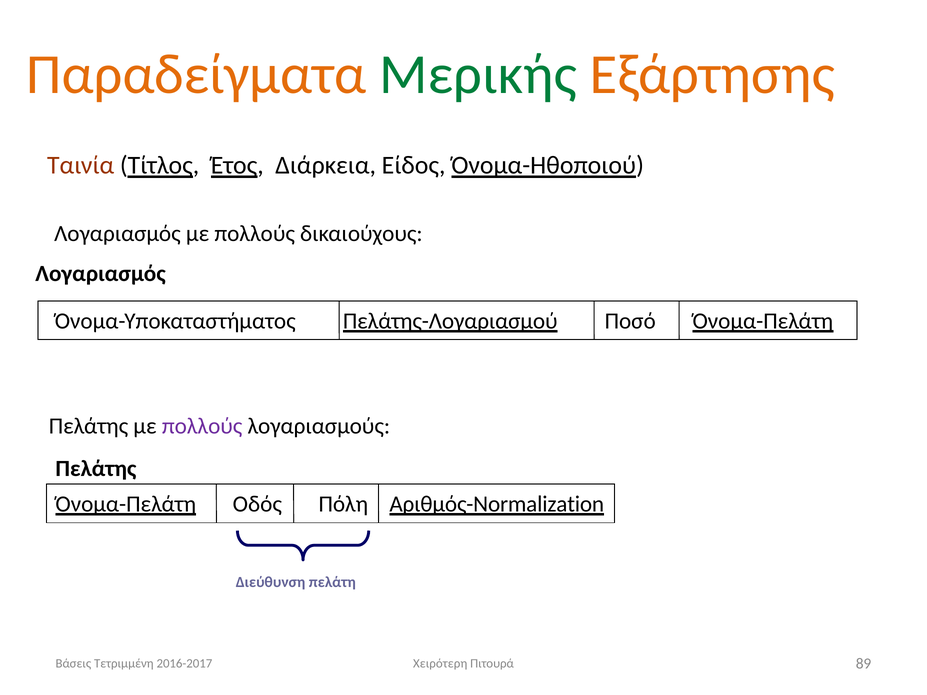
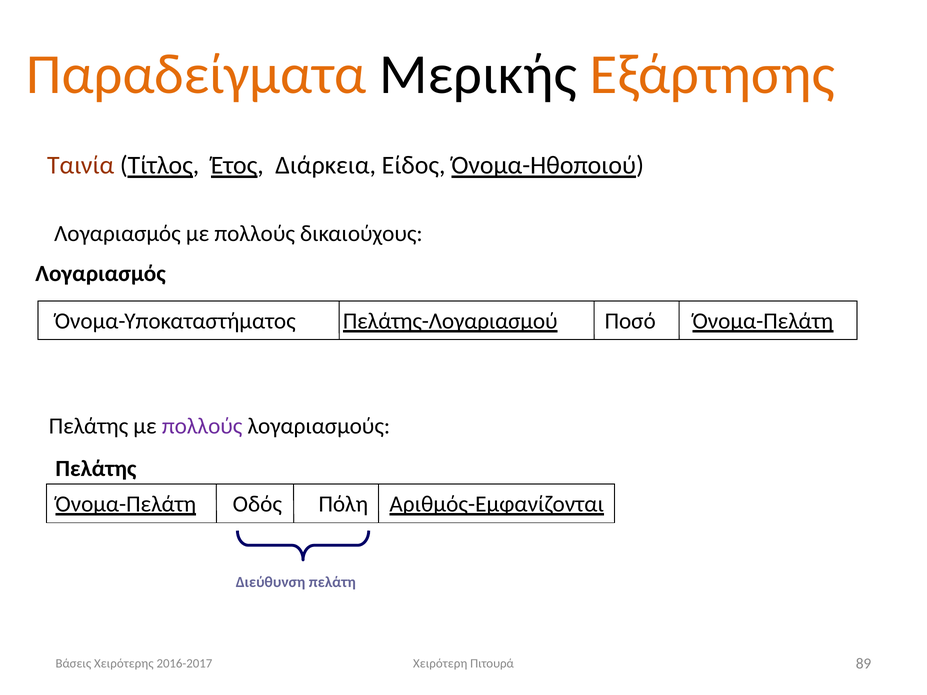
Μερικής colour: green -> black (478, 74)
Αριθμός-Normalization: Αριθμός-Normalization -> Αριθμός-Εμφανίζονται (497, 504)
Τετριμμένη: Τετριμμένη -> Χειρότερης (124, 664)
